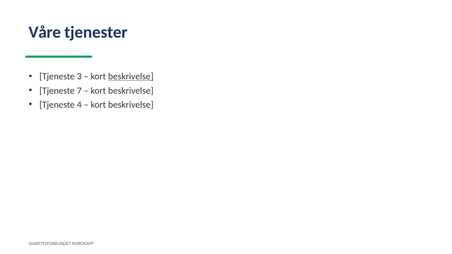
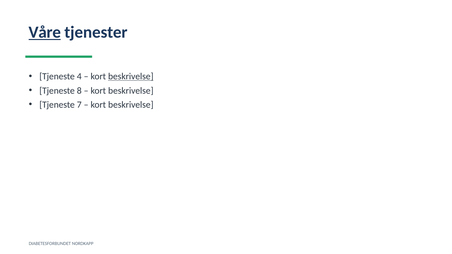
Våre underline: none -> present (45, 32)
3: 3 -> 4 (79, 77)
7: 7 -> 8 (79, 91)
4: 4 -> 7 (79, 105)
